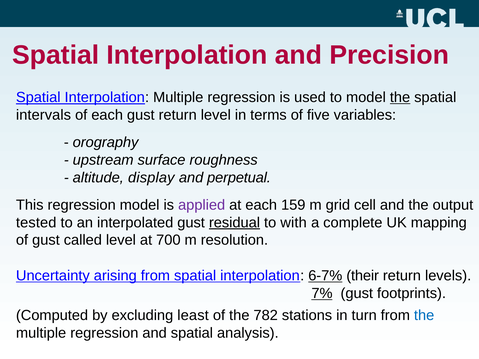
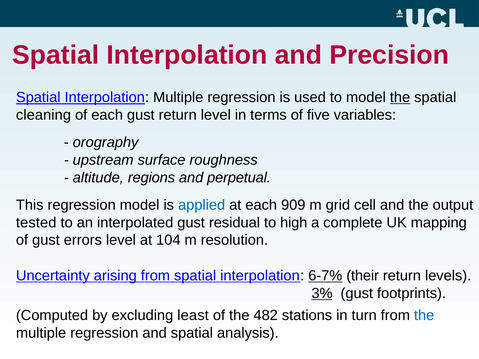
intervals: intervals -> cleaning (43, 115)
display: display -> regions (151, 178)
applied colour: purple -> blue (202, 205)
159: 159 -> 909 (293, 205)
residual underline: present -> none (234, 223)
with: with -> high (294, 223)
called: called -> errors (83, 240)
700: 700 -> 104 (168, 240)
7%: 7% -> 3% (322, 293)
782: 782 -> 482 (266, 316)
